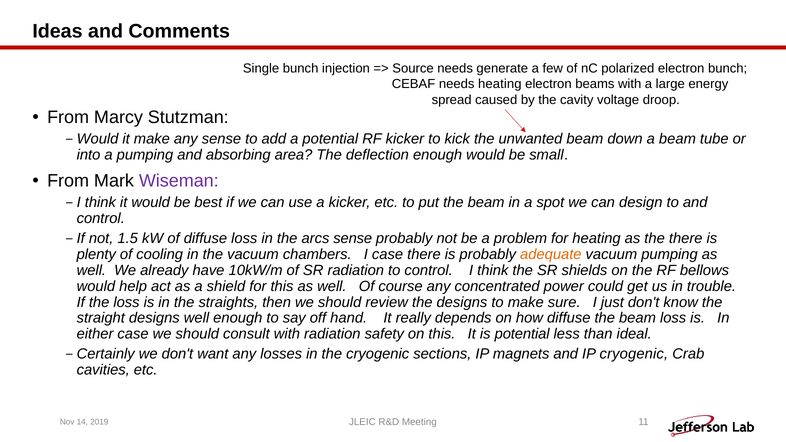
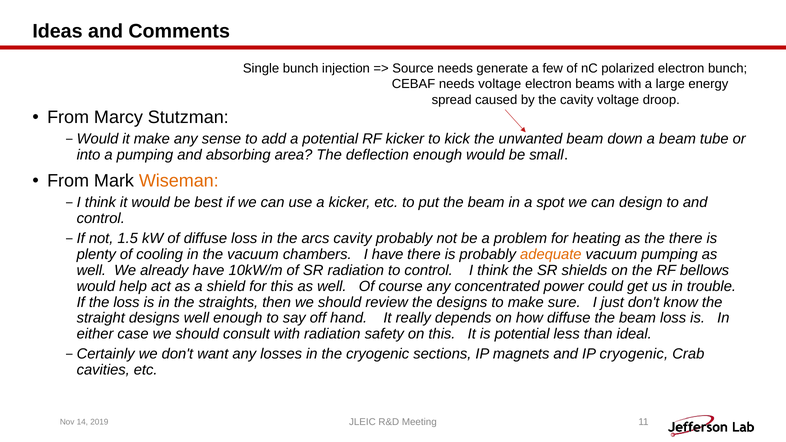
needs heating: heating -> voltage (500, 84)
Wiseman colour: purple -> orange (179, 181)
arcs sense: sense -> cavity (353, 239)
I case: case -> have (388, 255)
